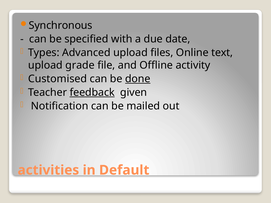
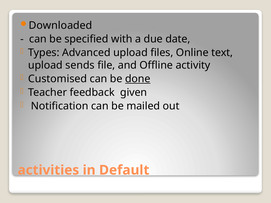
Synchronous: Synchronous -> Downloaded (61, 25)
grade: grade -> sends (80, 65)
feedback underline: present -> none (92, 93)
